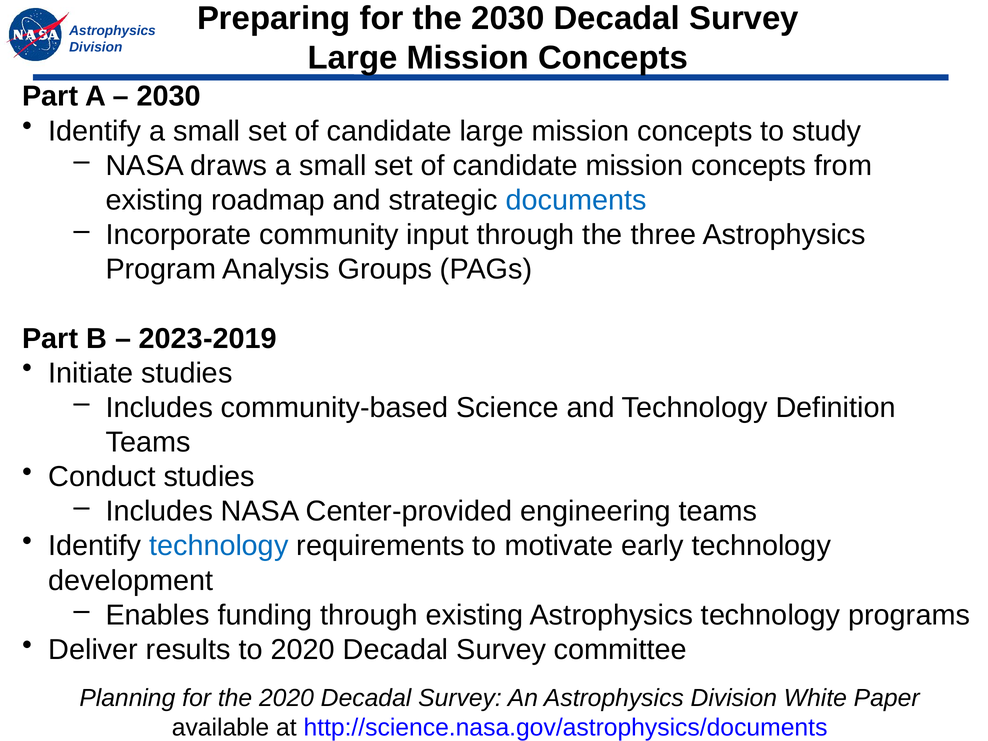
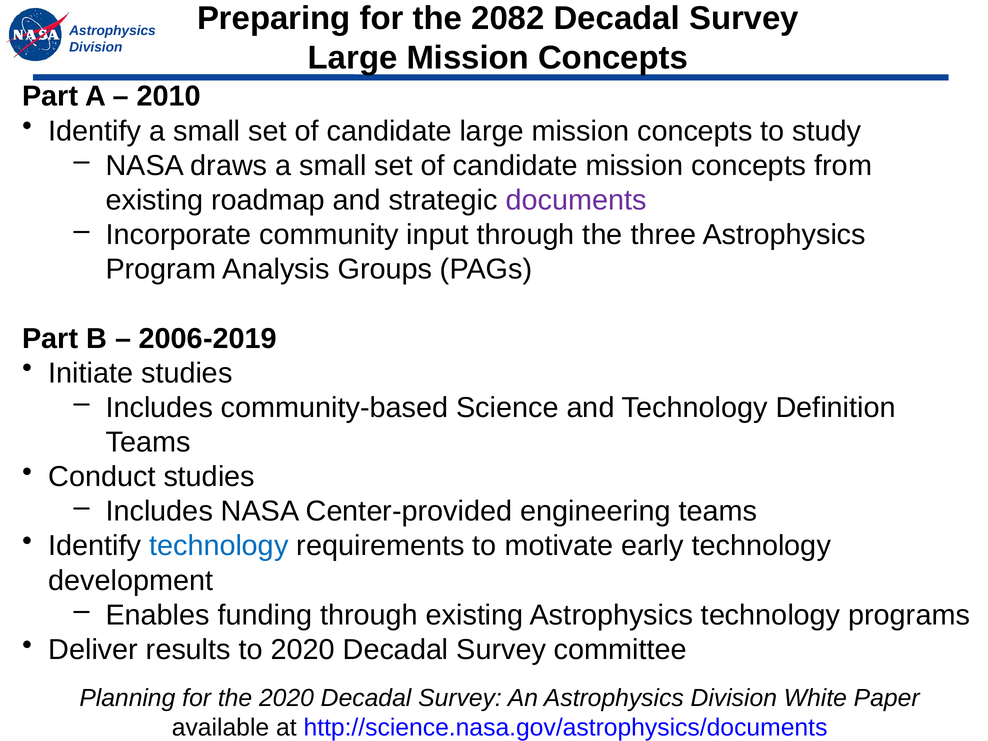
the 2030: 2030 -> 2082 (508, 18)
2030: 2030 -> 2010 (169, 96)
documents colour: blue -> purple (576, 200)
2023-2019: 2023-2019 -> 2006-2019 (208, 339)
